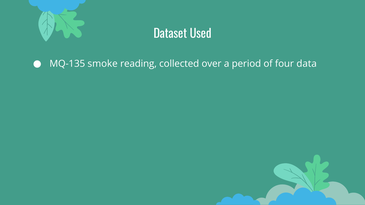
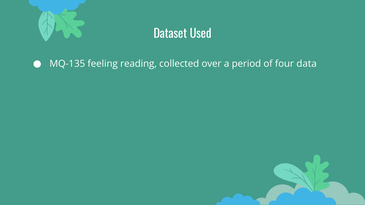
smoke: smoke -> feeling (103, 64)
